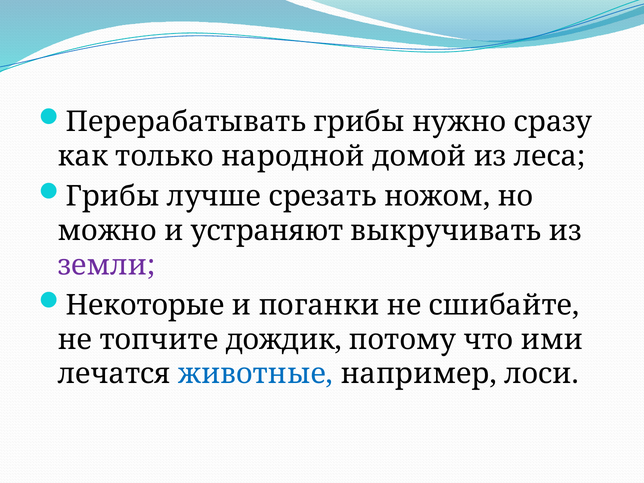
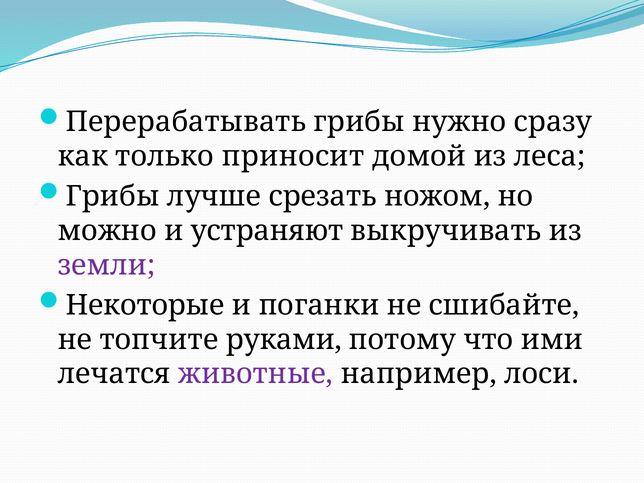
народной: народной -> приносит (293, 156)
дождик: дождик -> руками (284, 340)
животные colour: blue -> purple (256, 374)
